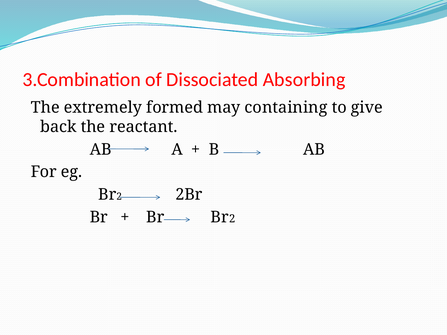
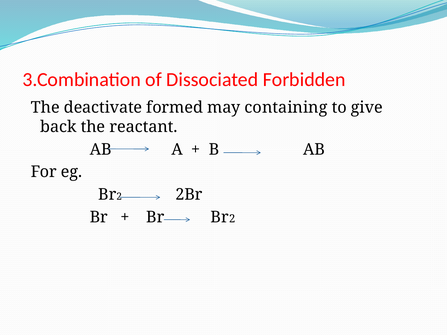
Absorbing: Absorbing -> Forbidden (304, 80)
extremely: extremely -> deactivate (103, 108)
